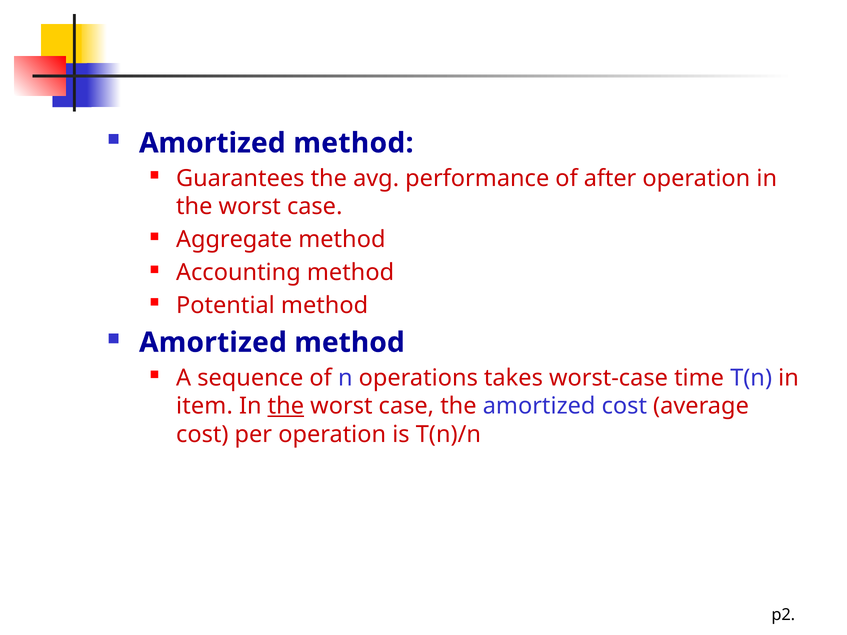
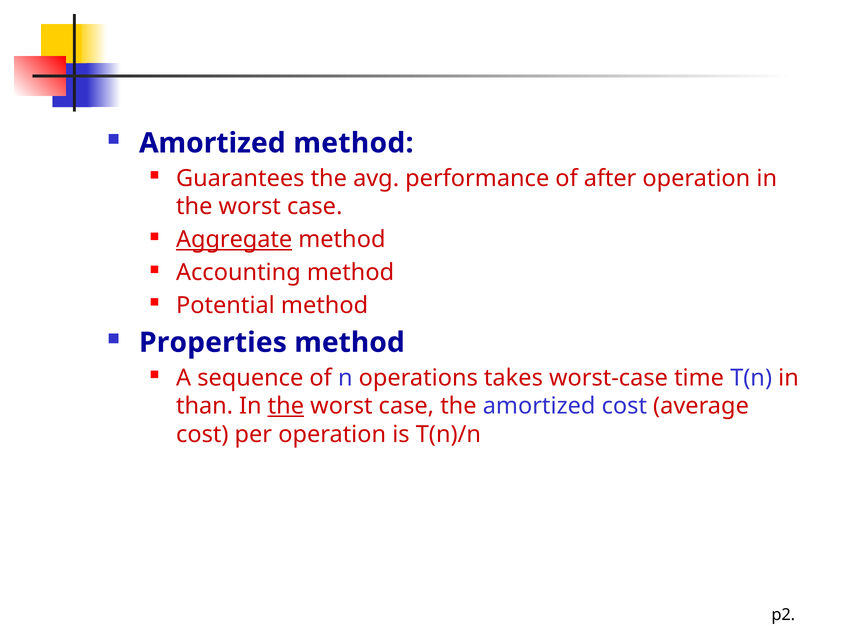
Aggregate underline: none -> present (234, 240)
Amortized: Amortized -> Properties (213, 343)
item: item -> than (205, 406)
